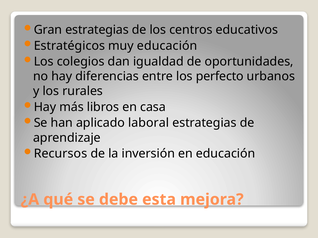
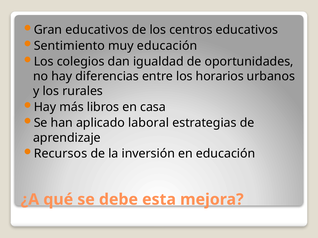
Gran estrategias: estrategias -> educativos (97, 30)
Estratégicos: Estratégicos -> Sentimiento (69, 46)
perfecto: perfecto -> horarios (220, 77)
